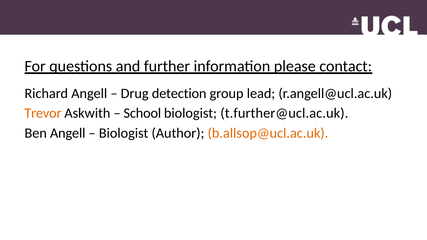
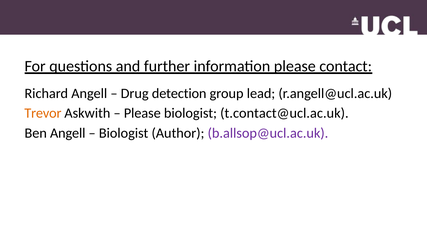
School: School -> Please (142, 113)
t.further@ucl.ac.uk: t.further@ucl.ac.uk -> t.contact@ucl.ac.uk (284, 113)
b.allsop@ucl.ac.uk colour: orange -> purple (268, 133)
